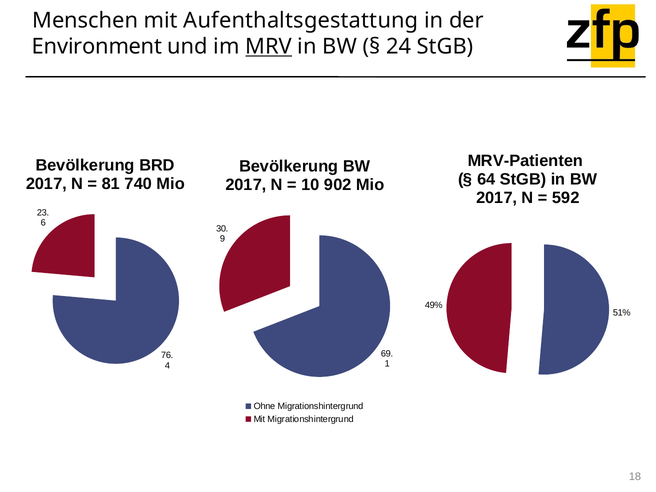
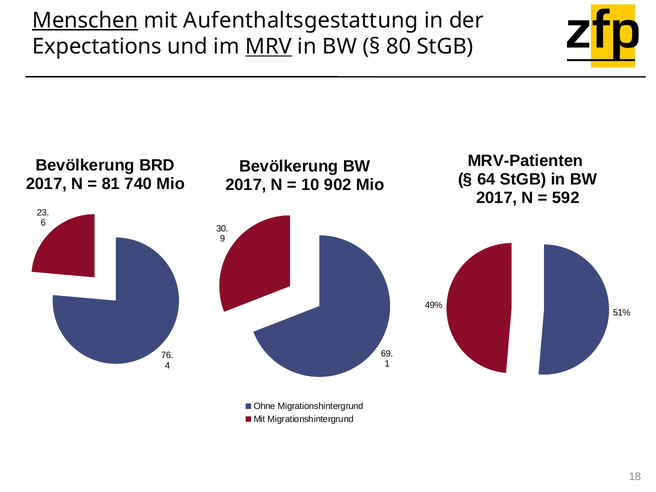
Menschen underline: none -> present (85, 20)
Environment: Environment -> Expectations (97, 47)
24: 24 -> 80 (399, 47)
